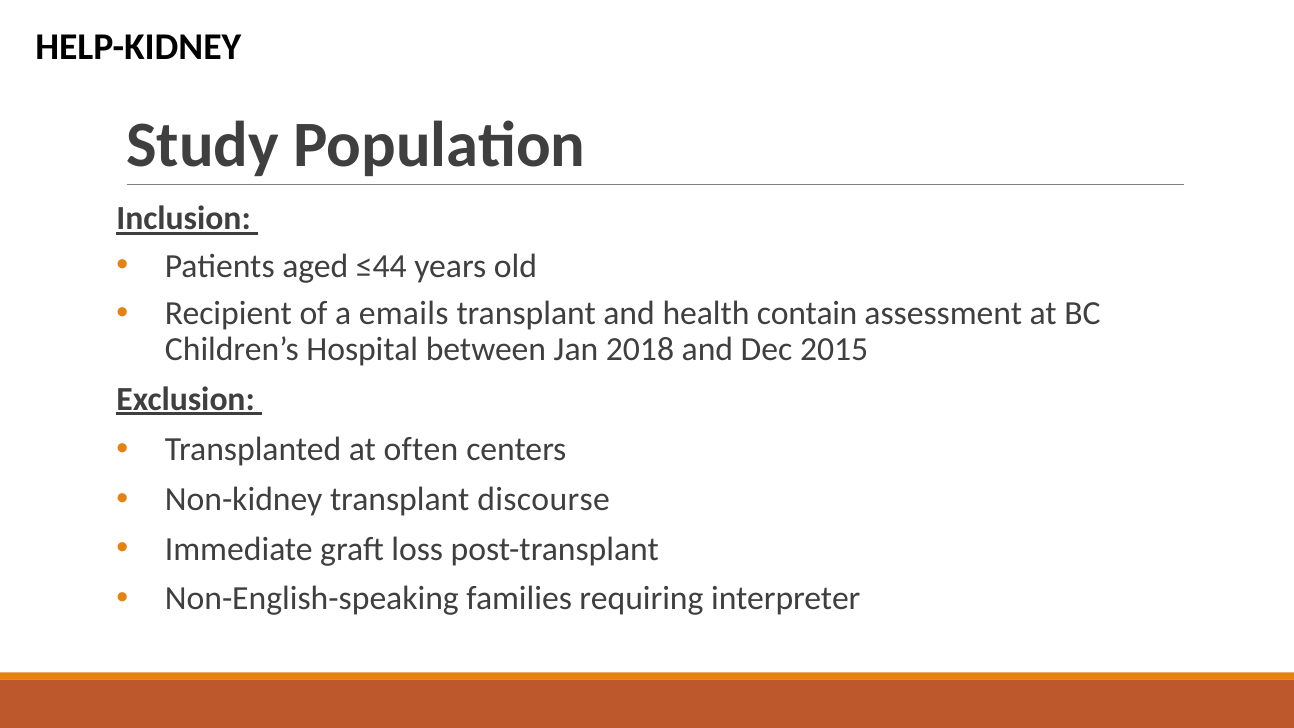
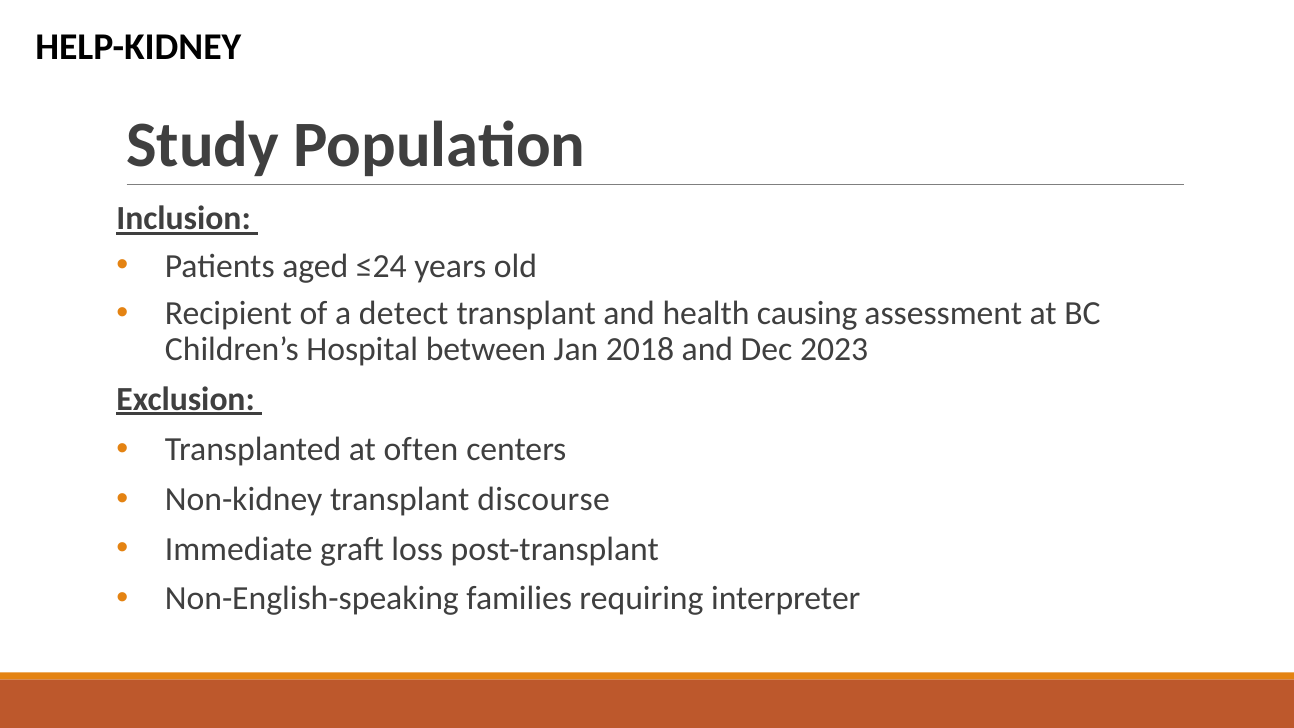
≤44: ≤44 -> ≤24 (381, 266)
emails: emails -> detect (404, 313)
contain: contain -> causing (807, 313)
2015: 2015 -> 2023 (834, 349)
